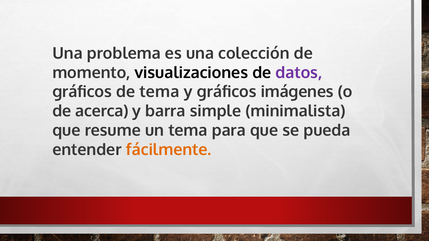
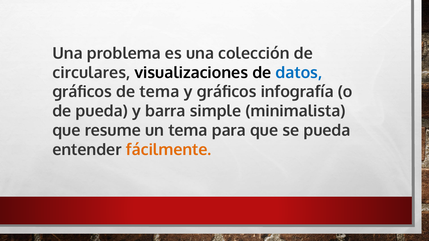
momento: momento -> circulares (91, 73)
datos colour: purple -> blue (299, 73)
imágenes: imágenes -> infografía (297, 92)
de acerca: acerca -> pueda (102, 111)
